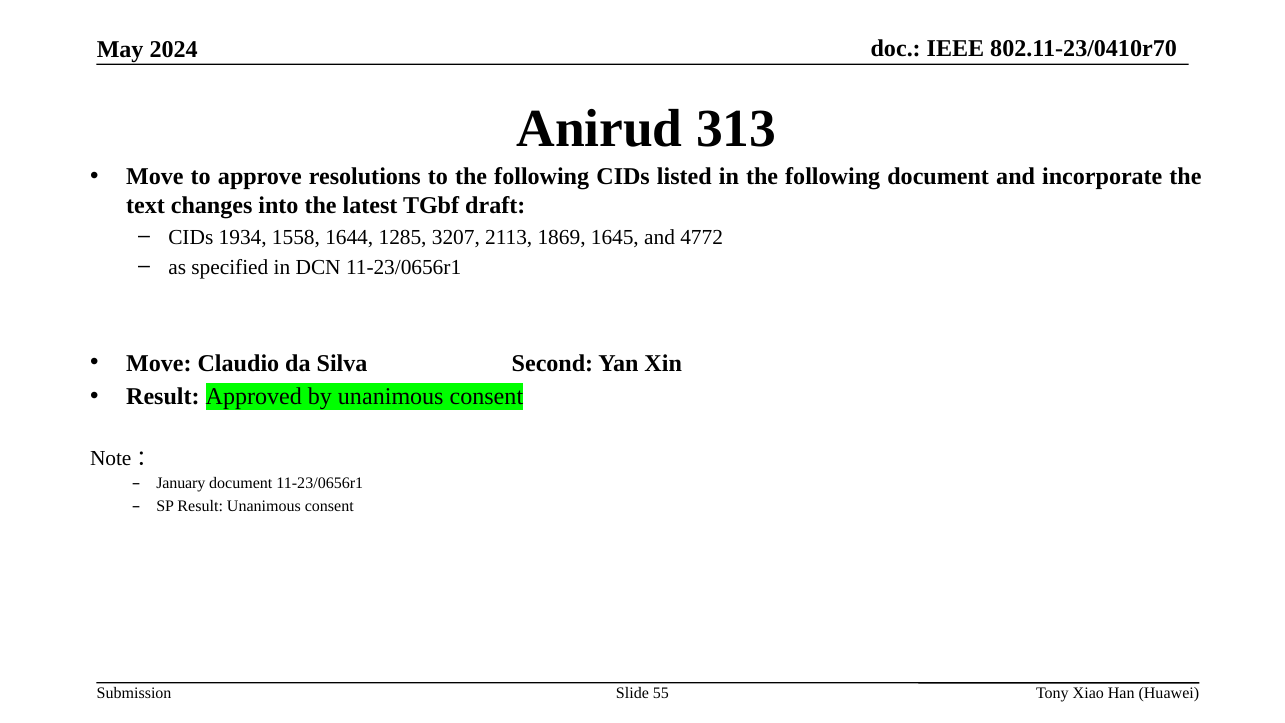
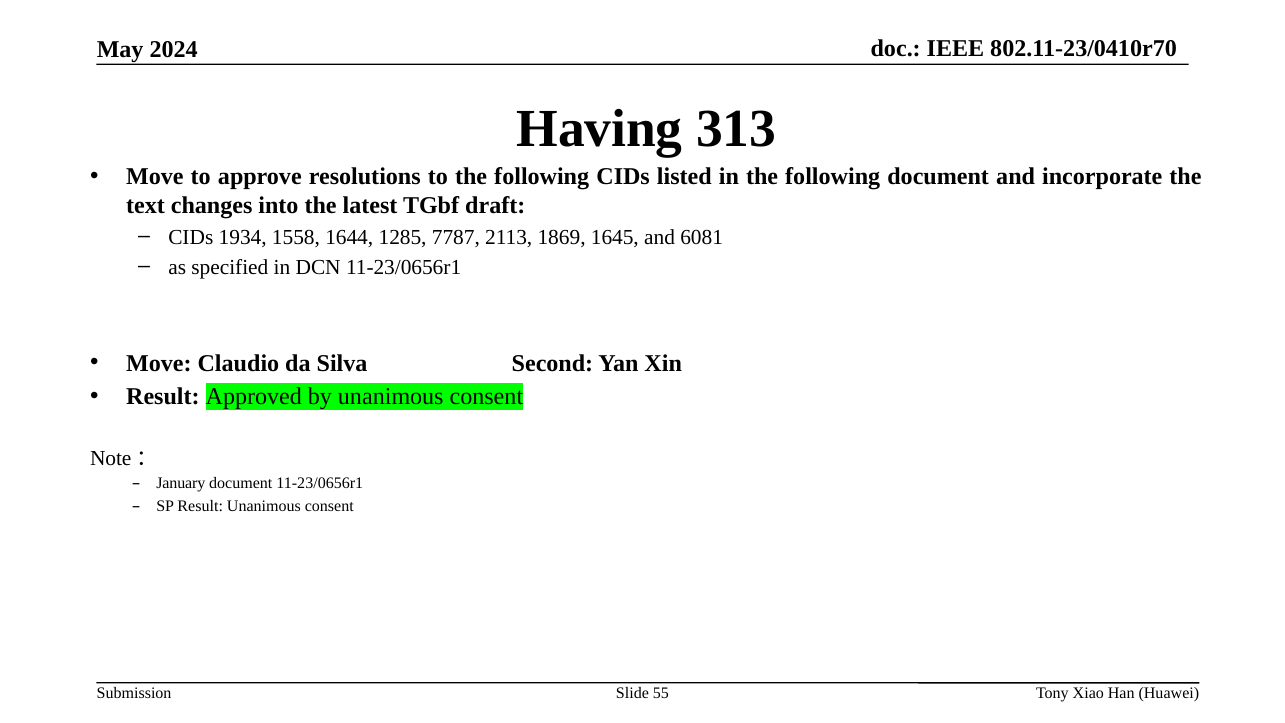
Anirud: Anirud -> Having (600, 129)
3207: 3207 -> 7787 (456, 237)
4772: 4772 -> 6081 (702, 237)
